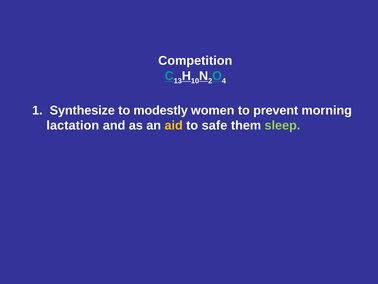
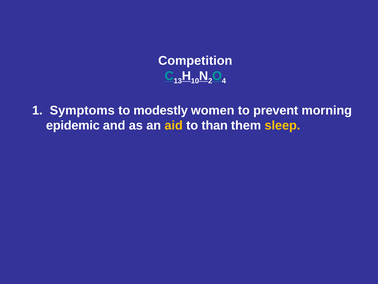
Synthesize: Synthesize -> Symptoms (82, 110)
lactation: lactation -> epidemic (73, 125)
safe: safe -> than (215, 125)
sleep colour: light green -> yellow (282, 125)
